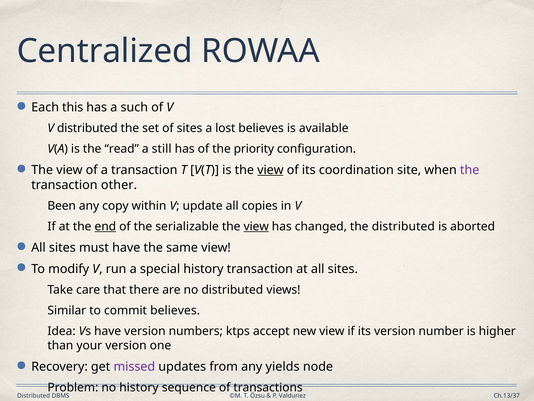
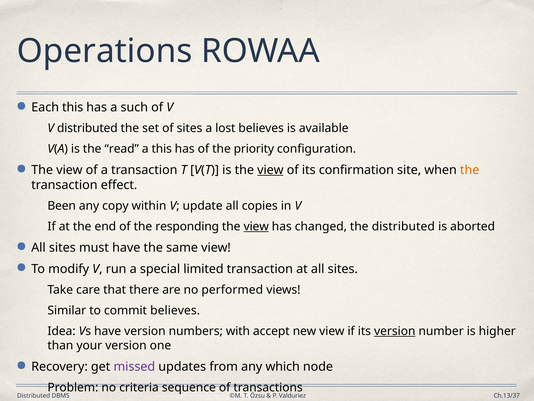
Centralized: Centralized -> Operations (105, 51)
a still: still -> this (162, 149)
coordination: coordination -> confirmation (356, 170)
the colour: purple -> orange (470, 170)
other: other -> effect (119, 185)
end underline: present -> none (105, 226)
serializable: serializable -> responding (187, 226)
special history: history -> limited (203, 269)
no distributed: distributed -> performed (232, 290)
ktps: ktps -> with (238, 331)
version underline: none -> present (395, 331)
yields: yields -> which (283, 366)
no history: history -> criteria (139, 387)
